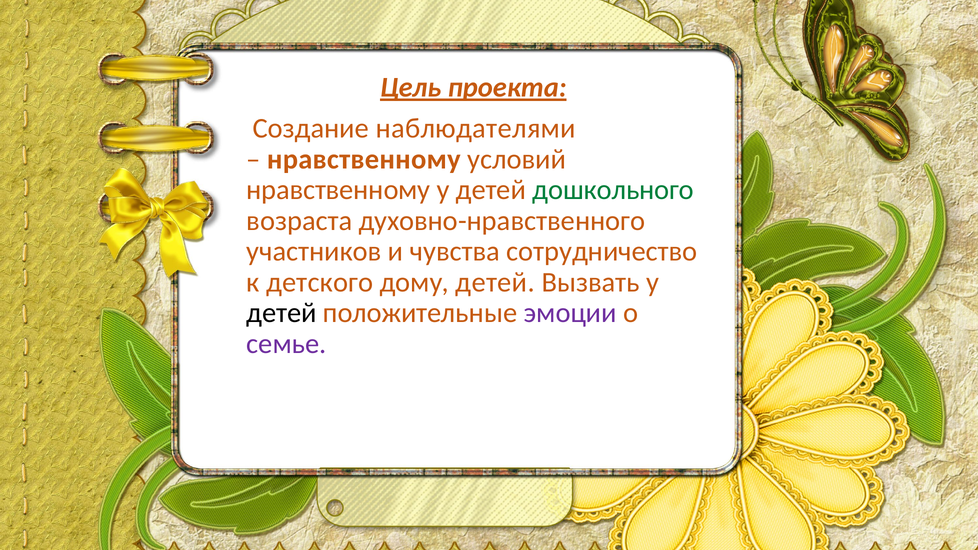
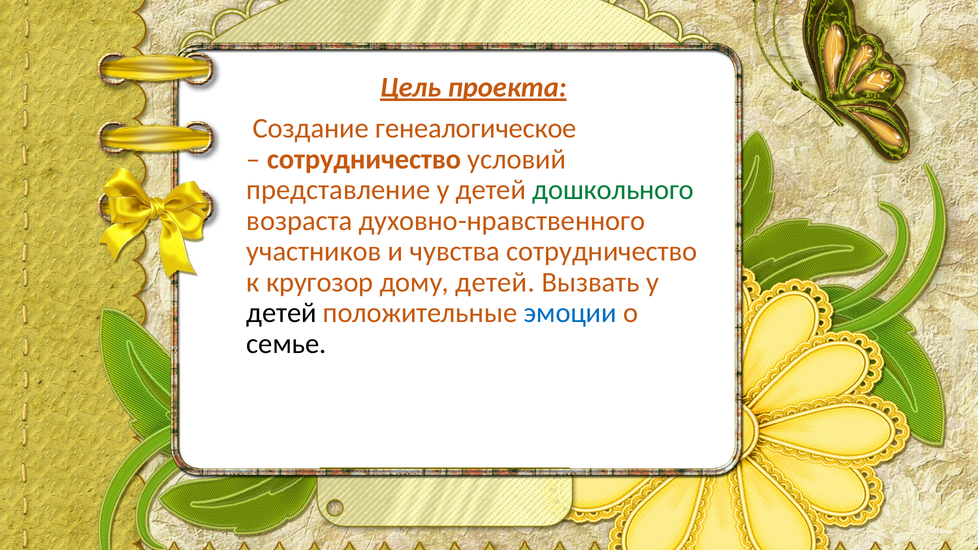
наблюдателями: наблюдателями -> генеалогическое (476, 128)
нравственному: нравственному -> сотрудничество (364, 159)
нравственному: нравственному -> представление (338, 190)
детского: детского -> кругозор (320, 282)
эмоции colour: purple -> blue (570, 313)
семье colour: purple -> black (286, 344)
